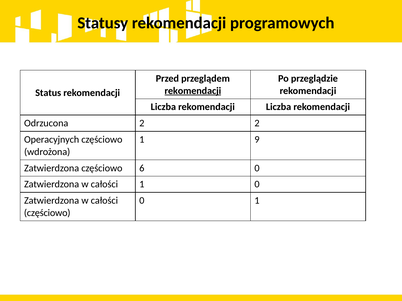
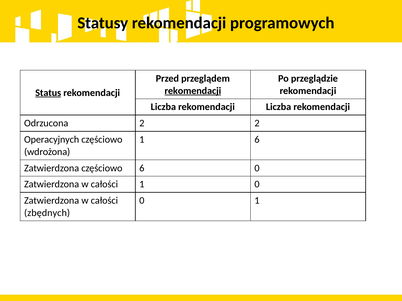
Status underline: none -> present (48, 93)
1 9: 9 -> 6 (257, 140)
częściowo: częściowo -> zbędnych (47, 213)
